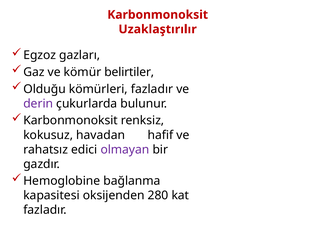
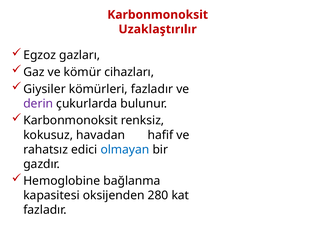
belirtiler: belirtiler -> cihazları (129, 72)
Olduğu: Olduğu -> Giysiler (45, 89)
olmayan colour: purple -> blue (125, 150)
